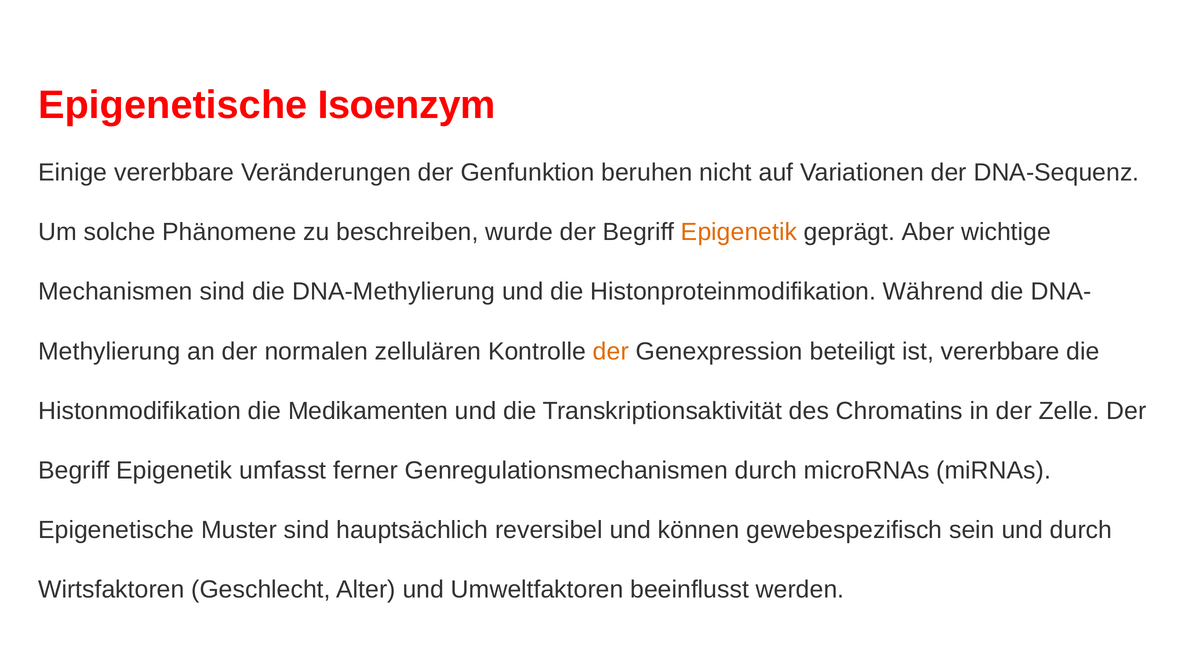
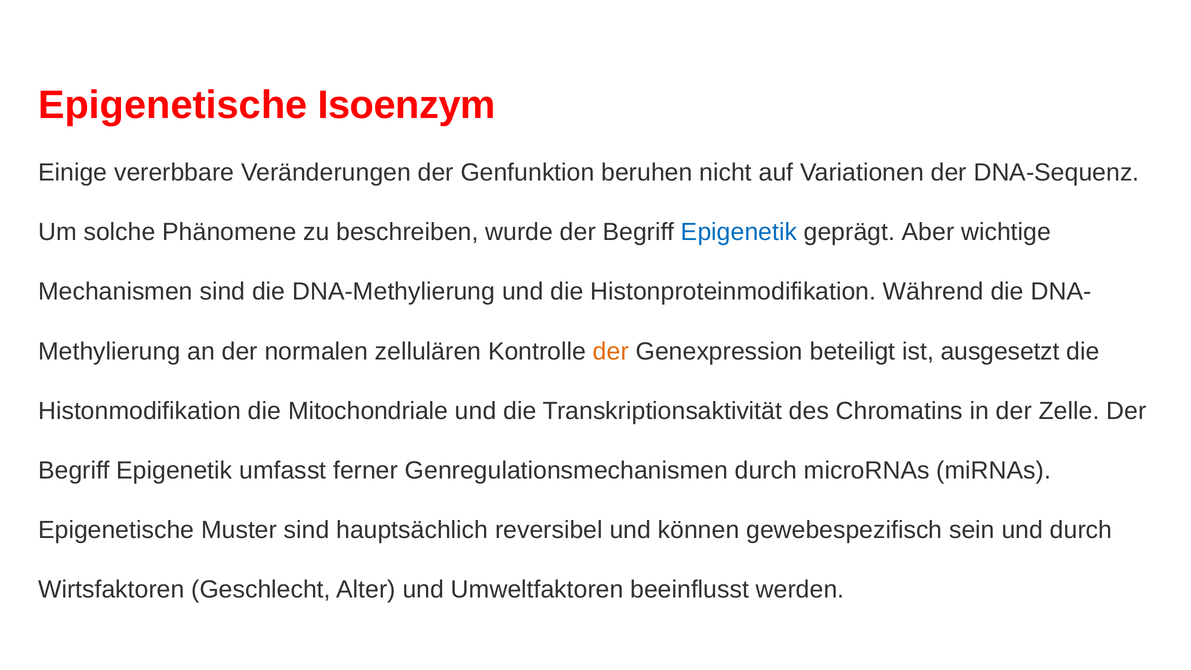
Epigenetik colour: orange -> blue (739, 232)
ist vererbbare: vererbbare -> ausgesetzt (1000, 351)
Medikamenten: Medikamenten -> Mitochondriale (368, 411)
